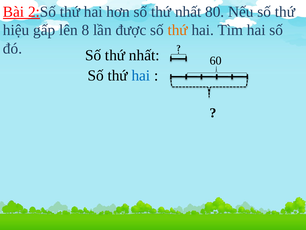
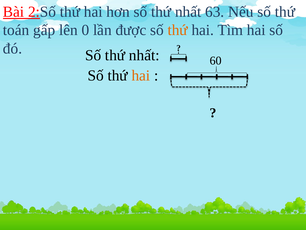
80: 80 -> 63 (215, 12)
hiệu: hiệu -> toán (16, 30)
8: 8 -> 0 (85, 30)
hai colour: blue -> orange (141, 75)
